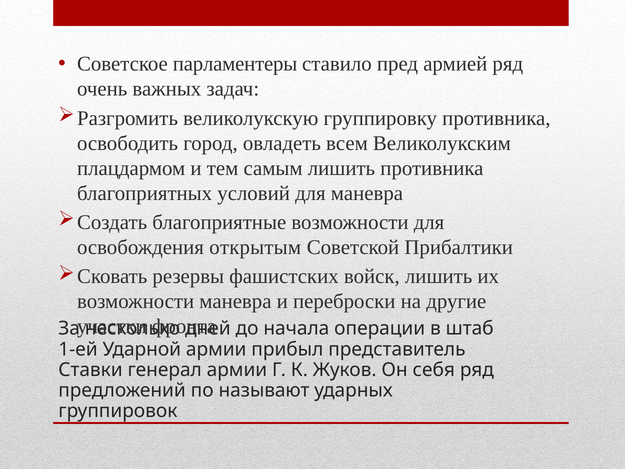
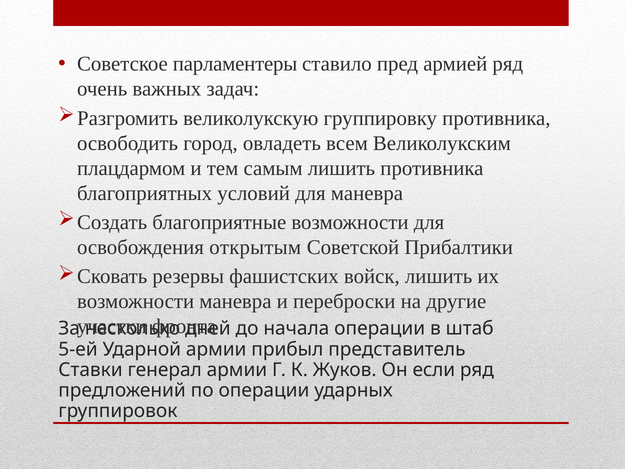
1-ей: 1-ей -> 5-ей (78, 349)
себя: себя -> если (434, 370)
по называют: называют -> операции (264, 390)
